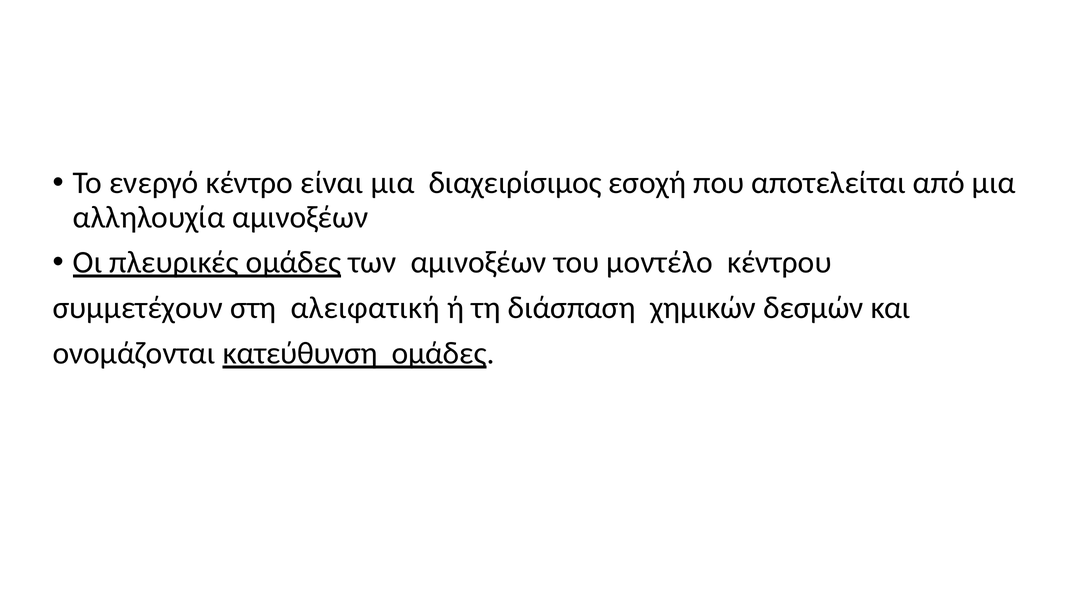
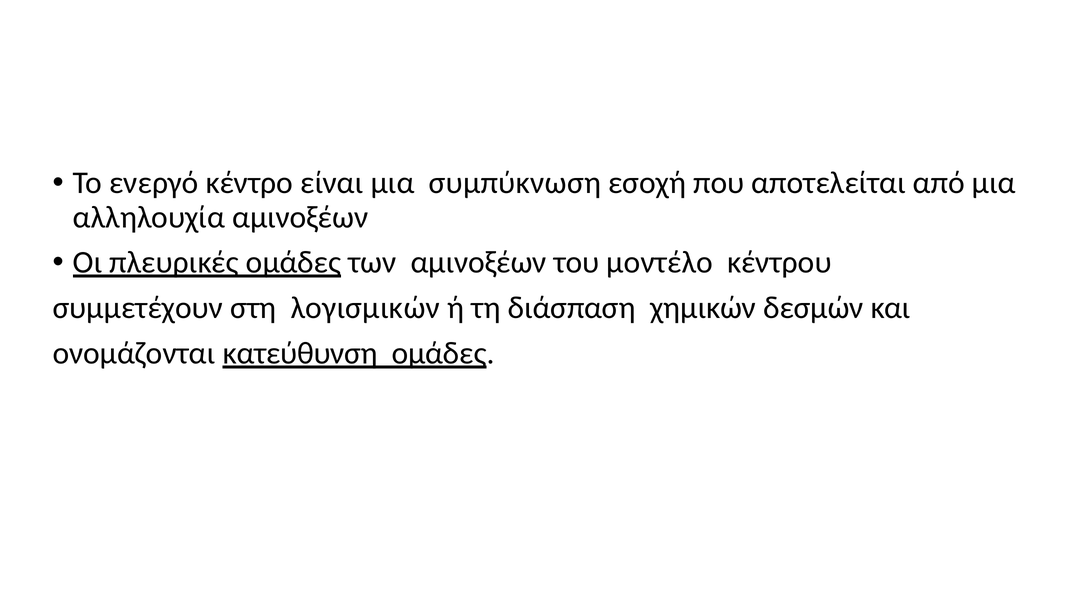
διαχειρίσιμος: διαχειρίσιμος -> συμπύκνωση (515, 183)
αλειφατική: αλειφατική -> λογισμικών (365, 308)
